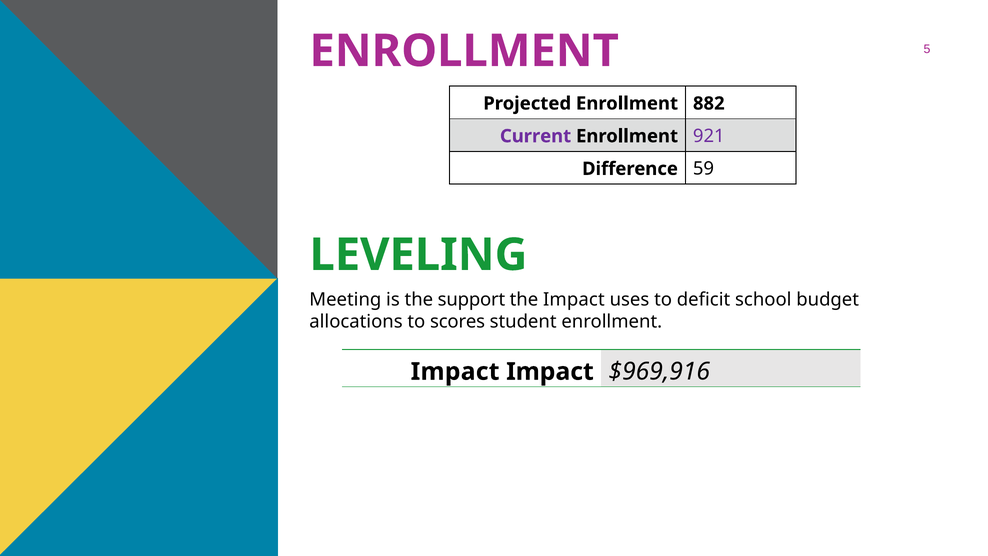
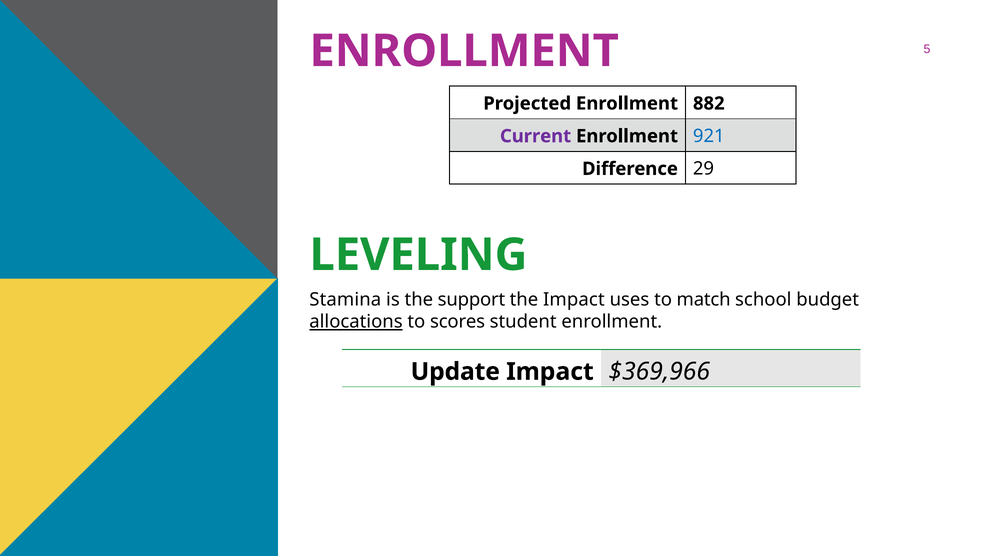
921 colour: purple -> blue (709, 136)
59: 59 -> 29 (704, 169)
Meeting: Meeting -> Stamina (345, 299)
deficit: deficit -> match (704, 299)
allocations underline: none -> present (356, 322)
Impact: Impact -> Update (455, 371)
$969,916: $969,916 -> $369,966 (659, 371)
